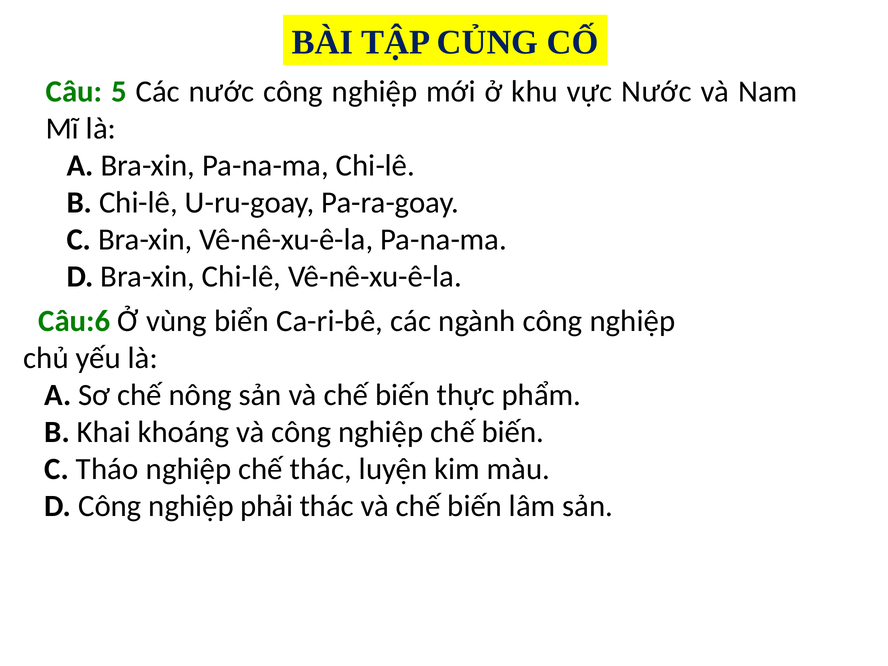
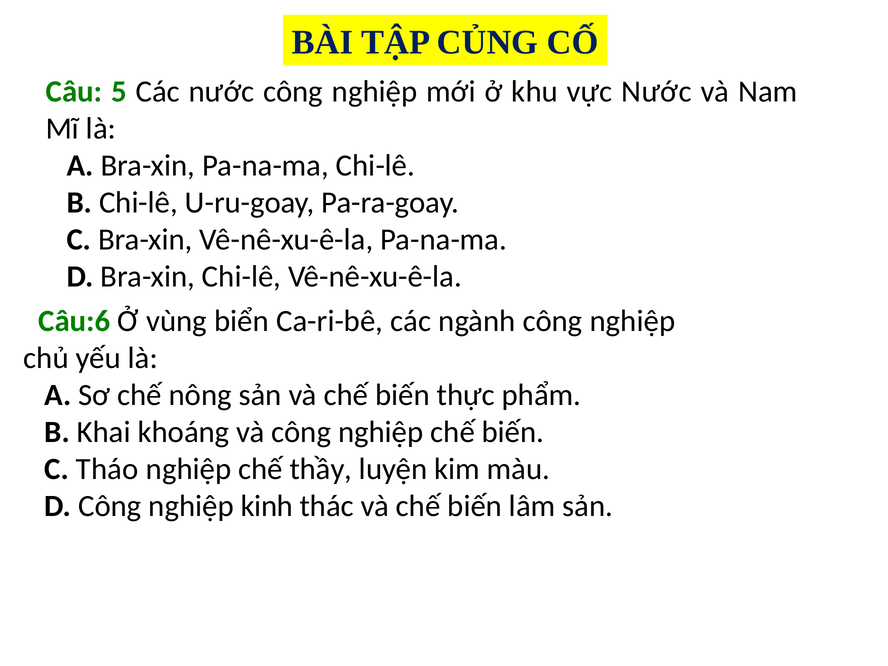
chế thác: thác -> thầy (321, 469)
phải: phải -> kinh (267, 506)
